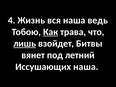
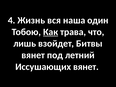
ведь: ведь -> один (98, 20)
лишь underline: present -> none (25, 44)
Иссушающих наша: наша -> вянет (86, 67)
